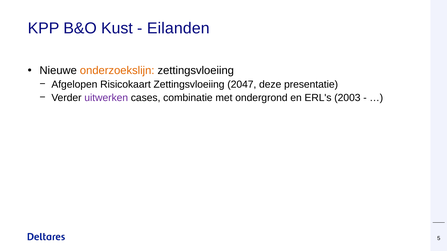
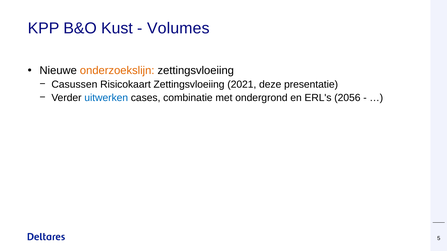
Eilanden: Eilanden -> Volumes (178, 28)
Afgelopen: Afgelopen -> Casussen (74, 84)
2047: 2047 -> 2021 (242, 84)
uitwerken colour: purple -> blue (106, 98)
2003: 2003 -> 2056 (347, 98)
